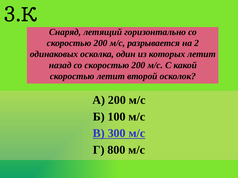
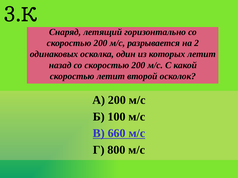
300: 300 -> 660 (117, 134)
